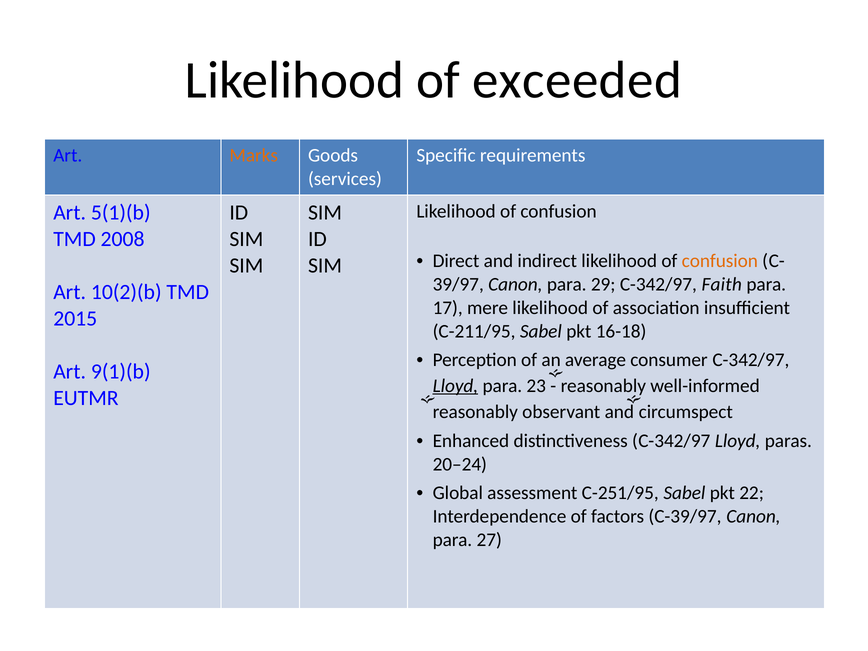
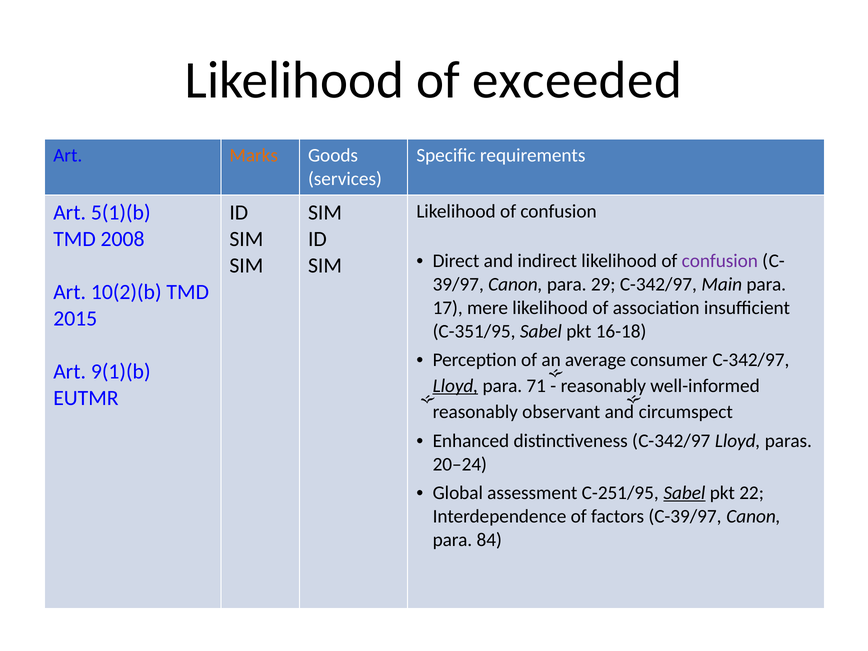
confusion colour: orange -> purple (720, 261)
Faith: Faith -> Main (722, 284)
C-211/95: C-211/95 -> C-351/95 (474, 331)
23: 23 -> 71 (536, 386)
Sabel underline: none -> present (684, 493)
27: 27 -> 84 (489, 540)
